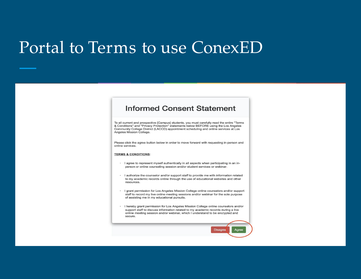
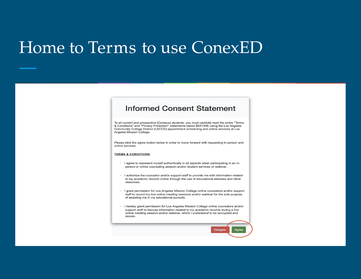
Portal: Portal -> Home (42, 48)
